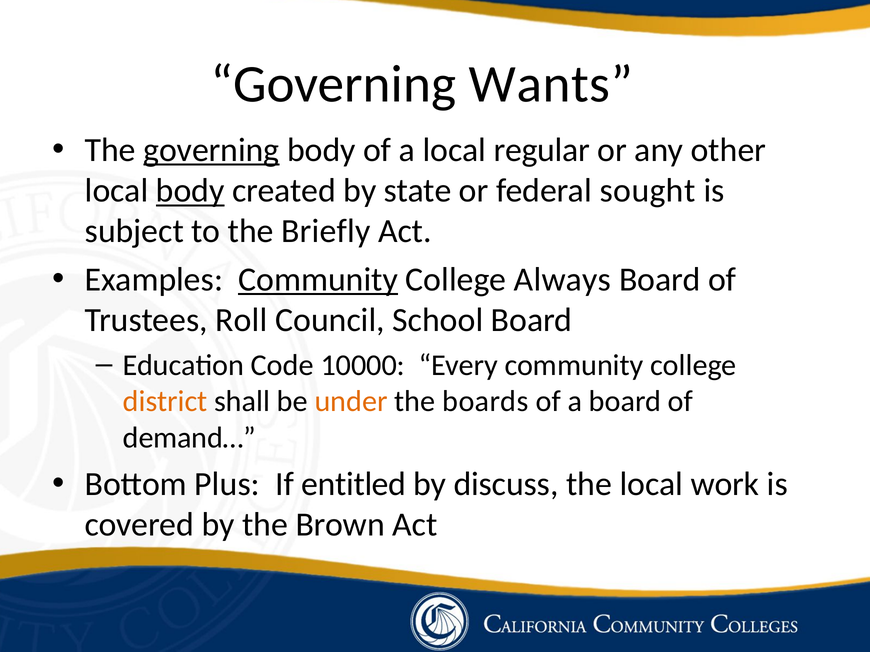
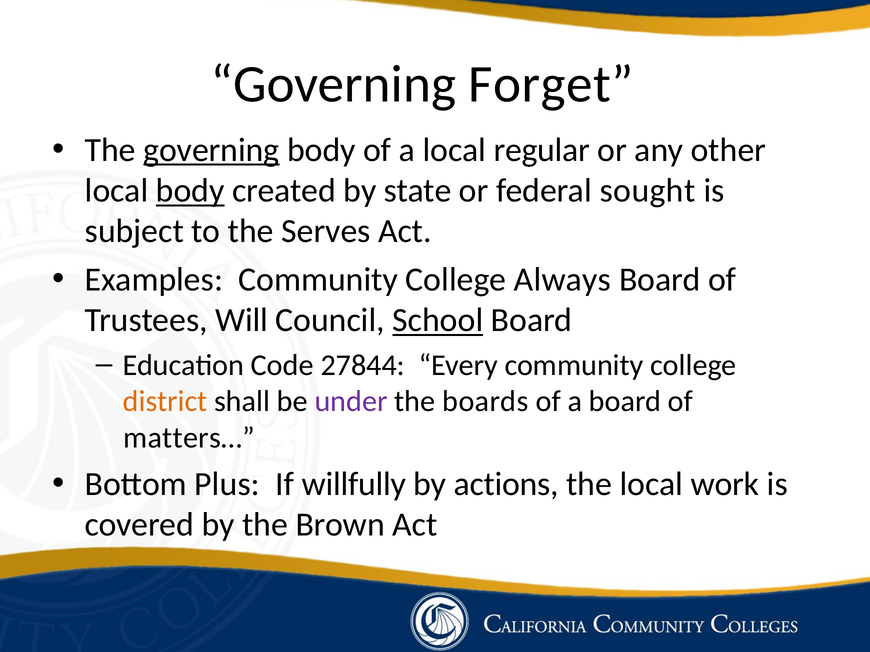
Wants: Wants -> Forget (551, 84)
Briefly: Briefly -> Serves (326, 232)
Community underline: present -> none (318, 280)
Roll: Roll -> Will (242, 320)
School underline: none -> present (438, 320)
10000: 10000 -> 27844 (363, 365)
under colour: orange -> purple (351, 402)
demand…: demand… -> matters… (189, 438)
entitled: entitled -> willfully (354, 484)
discuss: discuss -> actions (506, 484)
